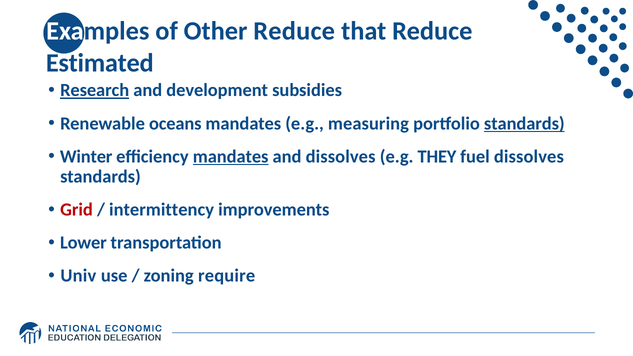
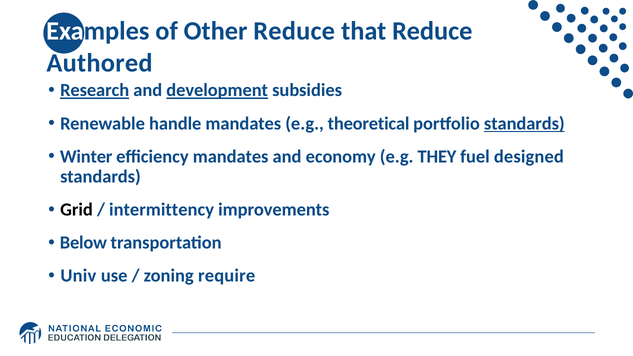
Estimated: Estimated -> Authored (100, 63)
development underline: none -> present (217, 90)
oceans: oceans -> handle (175, 123)
measuring: measuring -> theoretical (369, 123)
mandates underline: present -> none (231, 157)
and dissolves: dissolves -> economy (341, 157)
fuel dissolves: dissolves -> designed (529, 157)
Grid colour: red -> black (76, 210)
Lower: Lower -> Below (83, 243)
